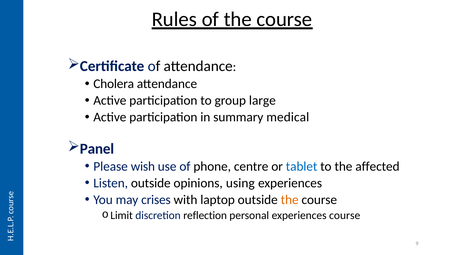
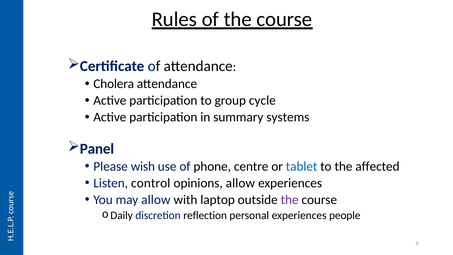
large: large -> cycle (262, 100)
medical: medical -> systems (288, 117)
Listen outside: outside -> control (151, 183)
opinions using: using -> allow (240, 183)
may crises: crises -> allow (156, 200)
the colour: orange -> purple (290, 200)
Limit: Limit -> Daily (122, 215)
experiences course: course -> people (345, 215)
